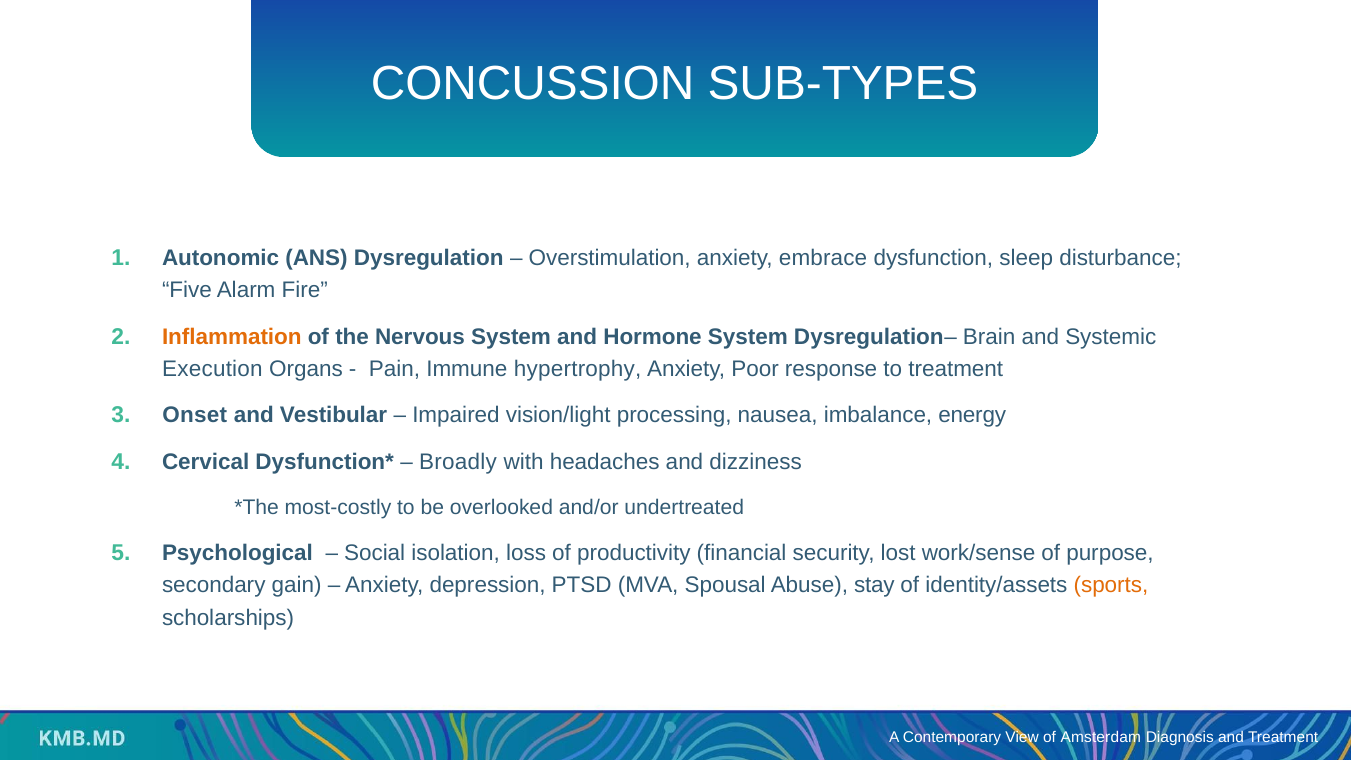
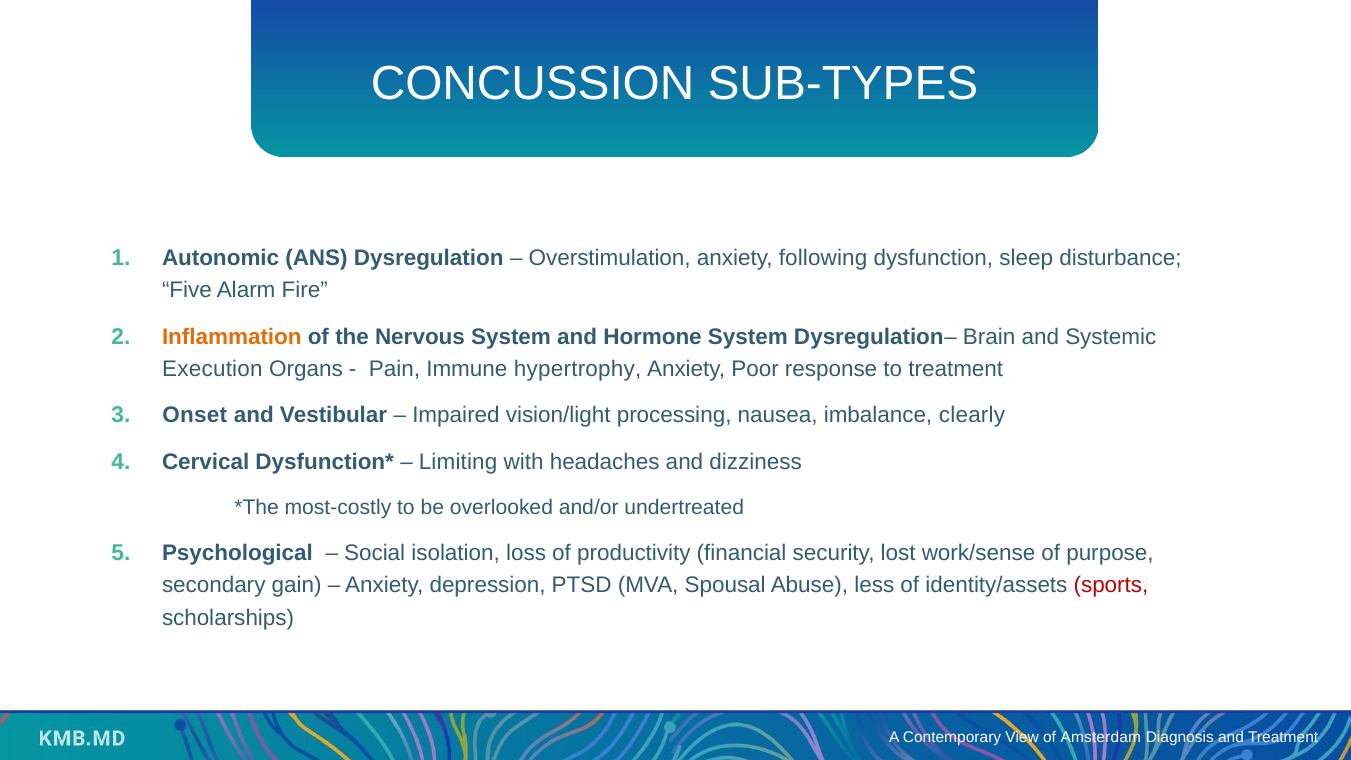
embrace: embrace -> following (823, 258)
energy: energy -> clearly (972, 416)
Broadly: Broadly -> Limiting (458, 462)
stay: stay -> less (874, 585)
sports colour: orange -> red (1111, 585)
